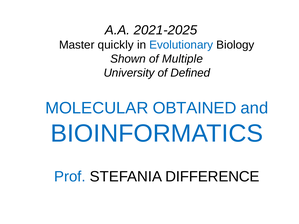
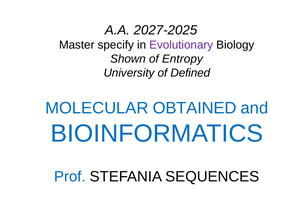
2021-2025: 2021-2025 -> 2027-2025 (166, 30)
quickly: quickly -> specify (116, 45)
Evolutionary colour: blue -> purple (181, 45)
Multiple: Multiple -> Entropy (182, 59)
DIFFERENCE: DIFFERENCE -> SEQUENCES (212, 177)
